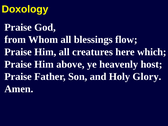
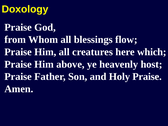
Holy Glory: Glory -> Praise (147, 77)
